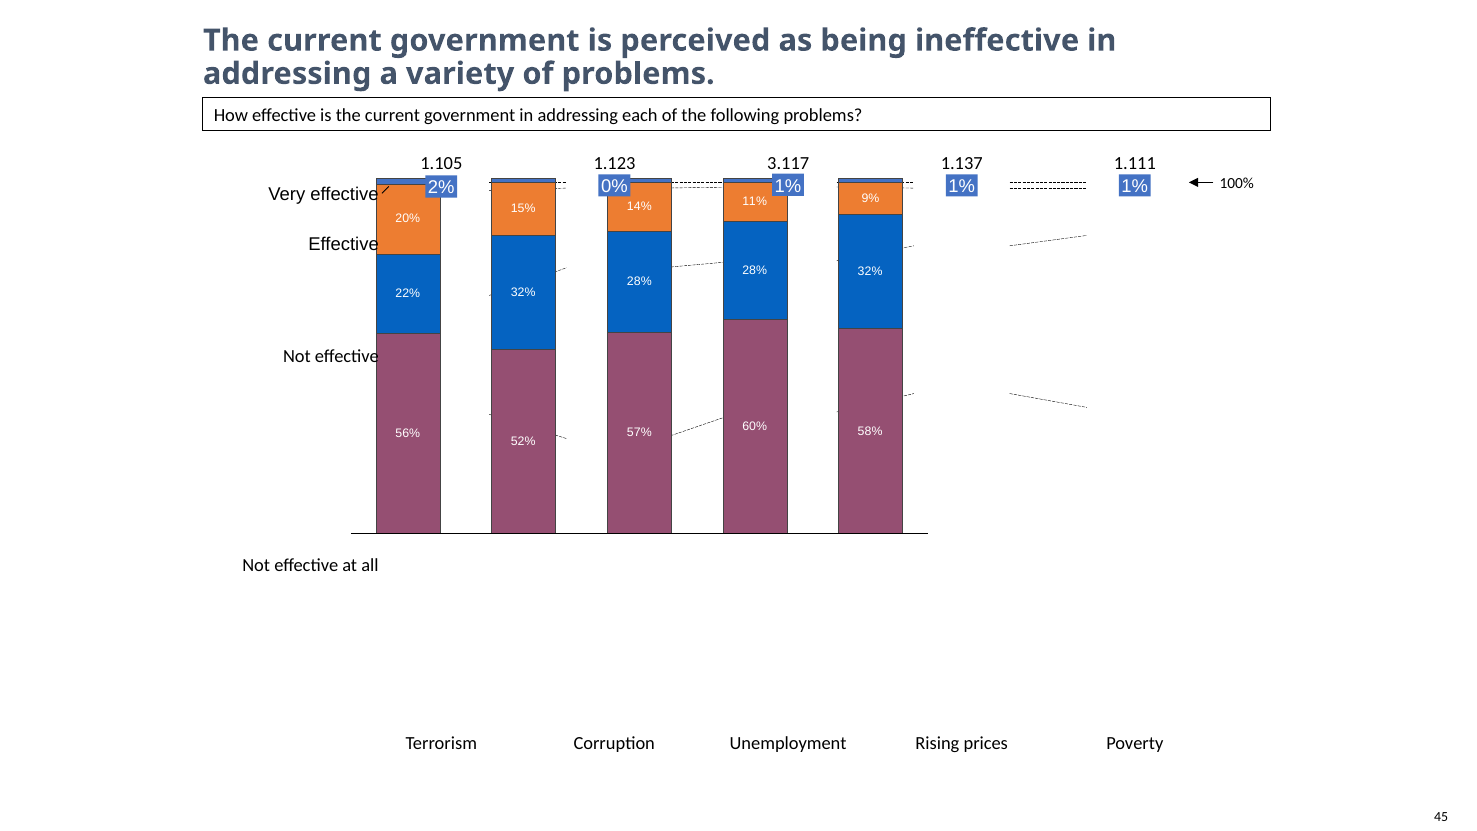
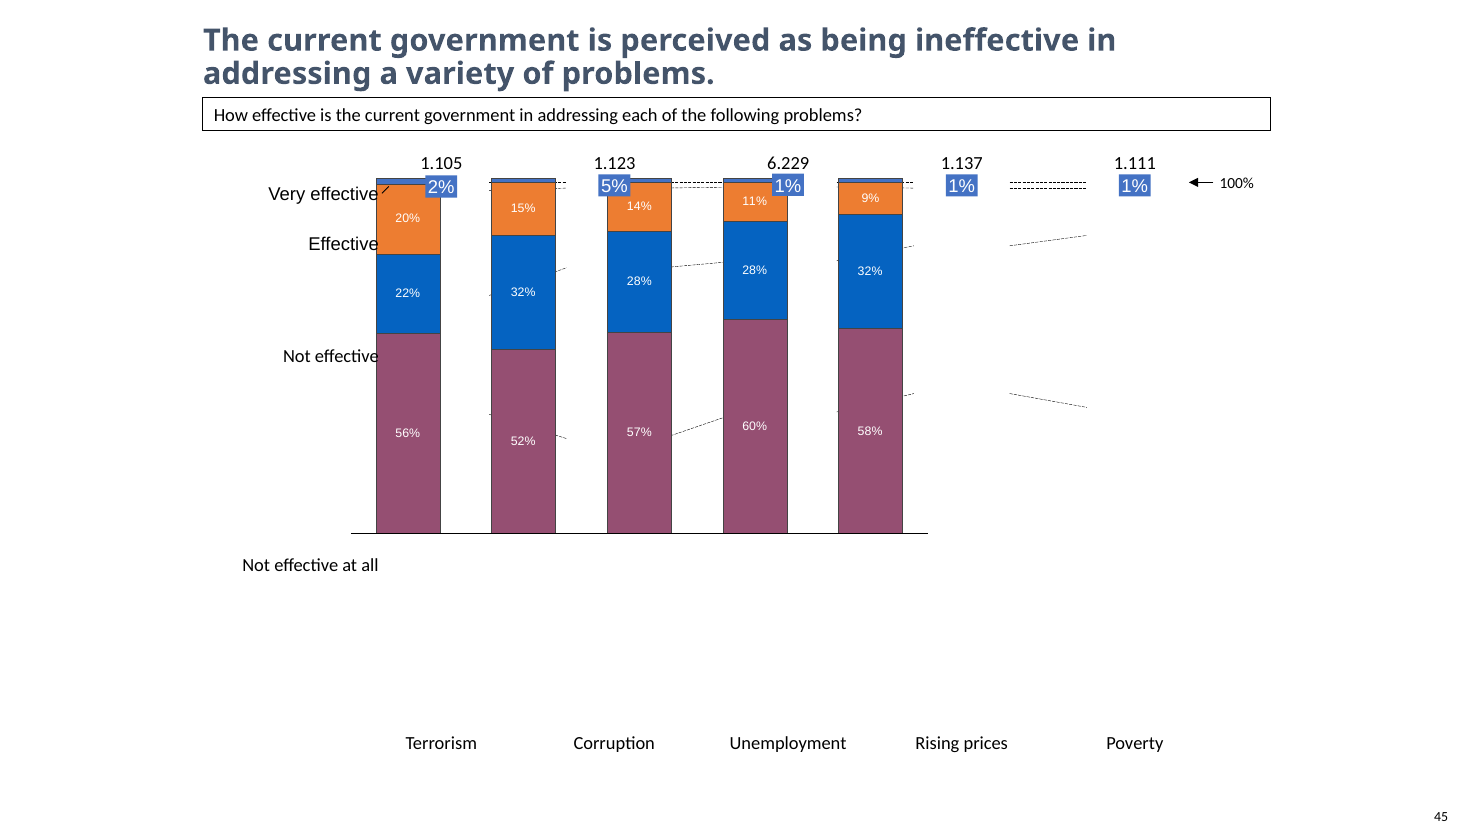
3.117: 3.117 -> 6.229 (788, 164)
0%: 0% -> 5% (614, 187)
